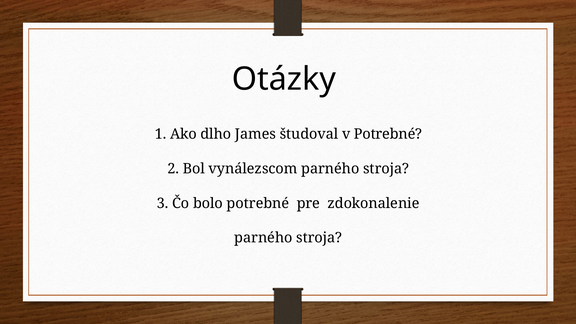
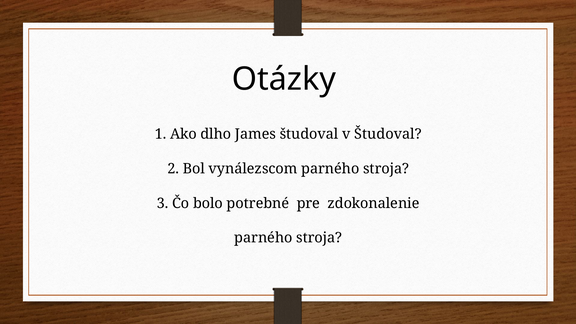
v Potrebné: Potrebné -> Študoval (388, 134)
